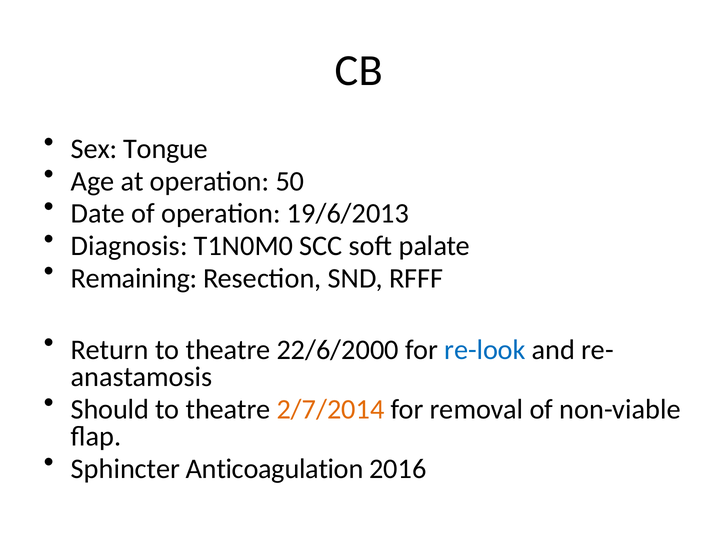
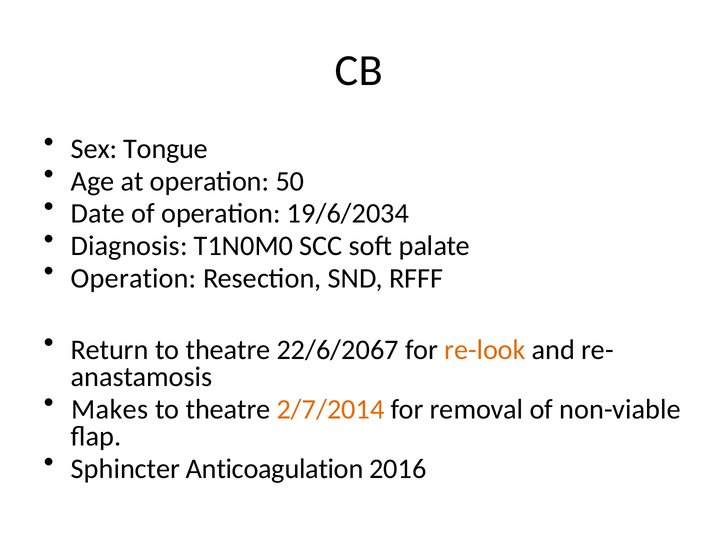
19/6/2013: 19/6/2013 -> 19/6/2034 (348, 214)
Remaining: Remaining -> Operation (134, 278)
22/6/2000: 22/6/2000 -> 22/6/2067 (338, 350)
re-look colour: blue -> orange (485, 350)
Should: Should -> Makes (110, 409)
